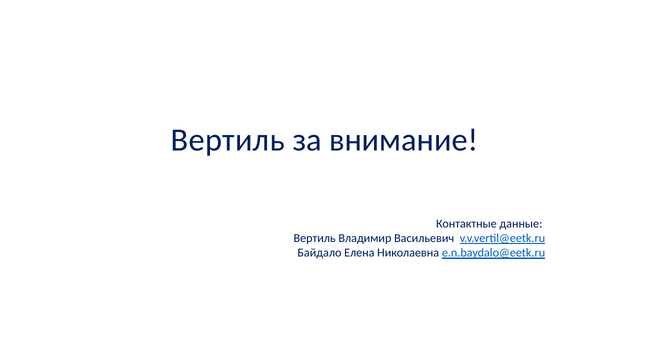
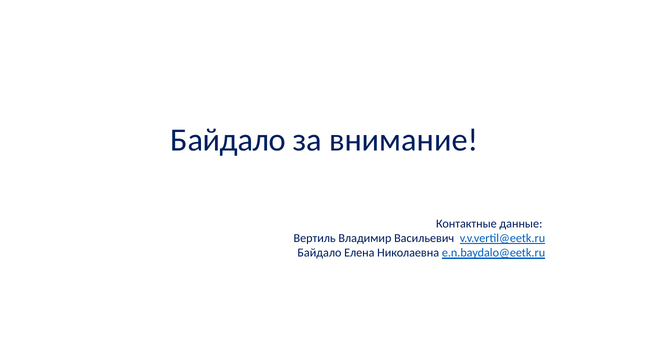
Вертиль: Вертиль -> Байдало (228, 140)
